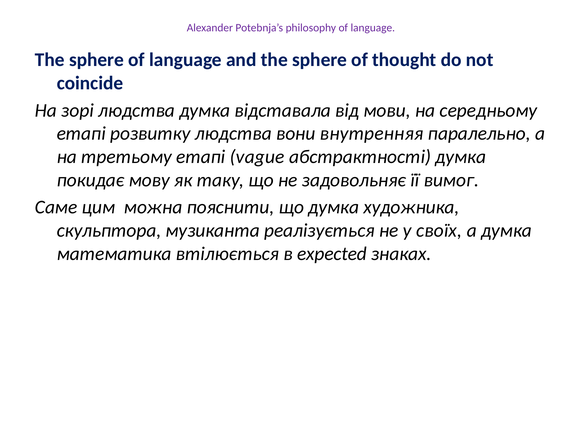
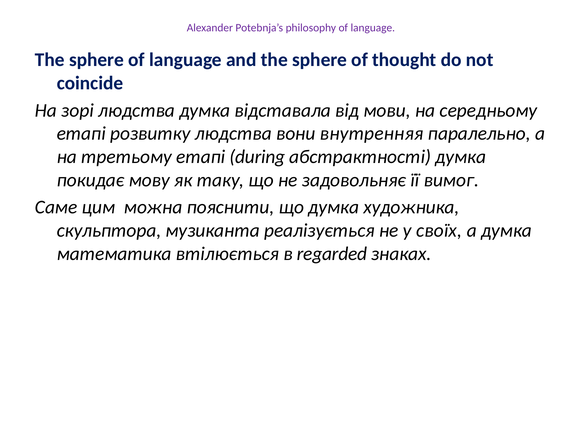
vague: vague -> during (257, 157)
expected: expected -> regarded (332, 254)
